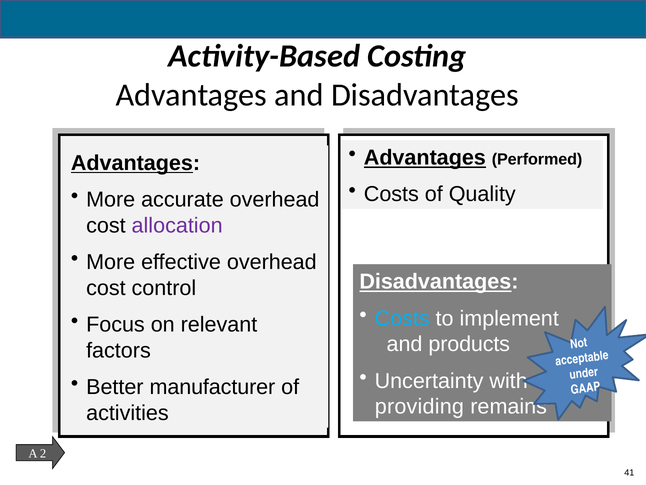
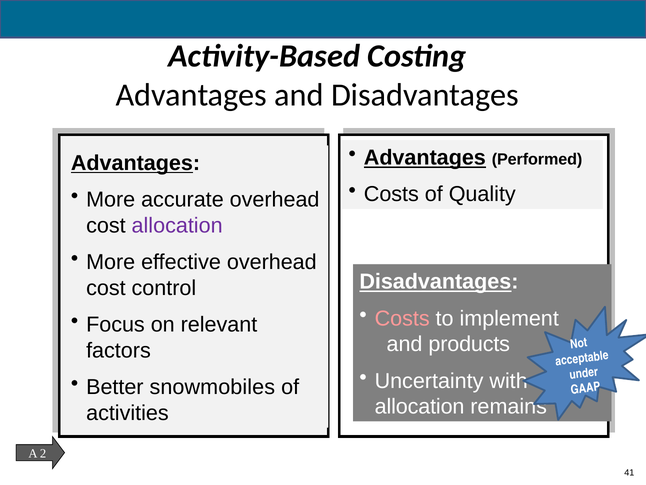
Costs colour: light blue -> pink (402, 318)
manufacturer: manufacturer -> snowmobiles (212, 387)
providing: providing -> allocation (420, 406)
